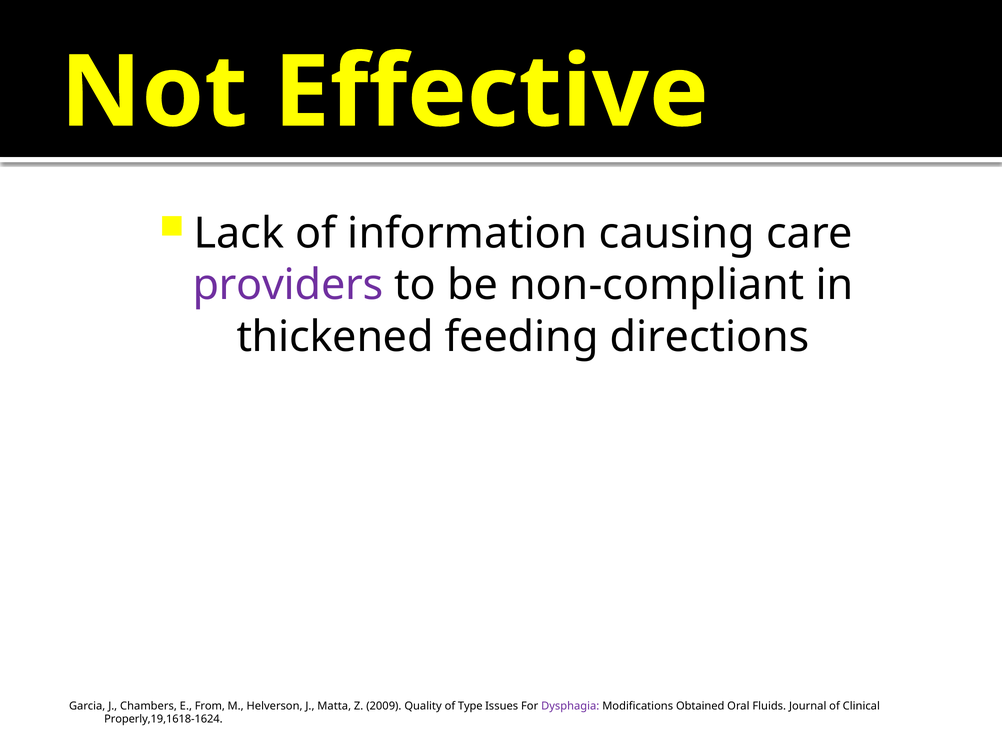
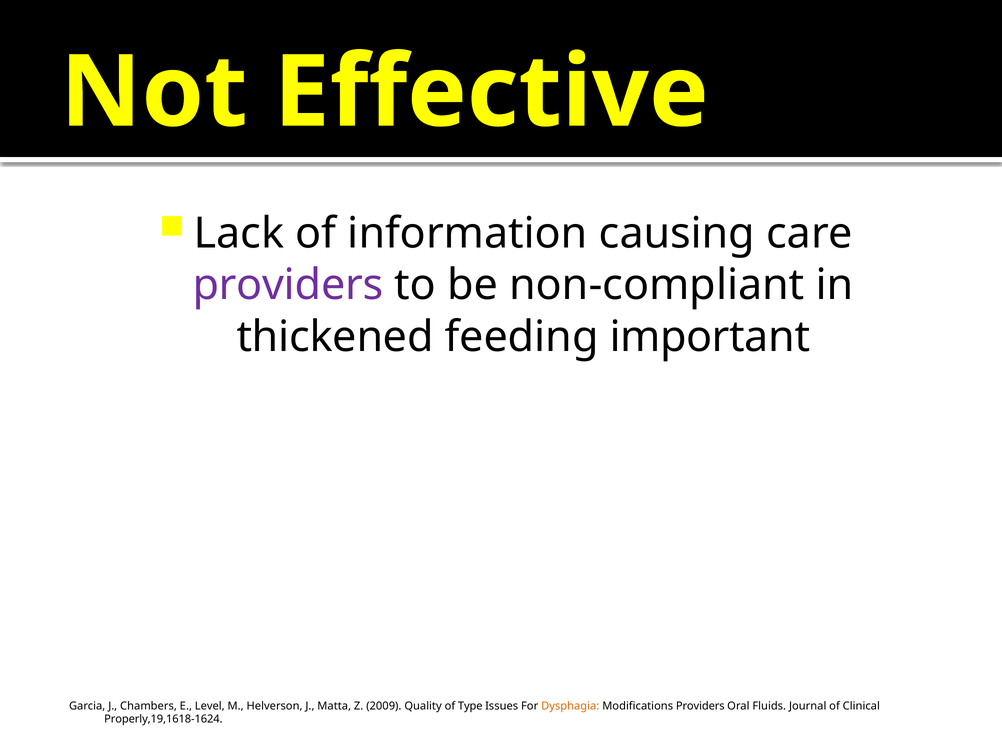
directions: directions -> important (710, 337)
From: From -> Level (210, 706)
Dysphagia colour: purple -> orange (570, 706)
Modifications Obtained: Obtained -> Providers (700, 706)
